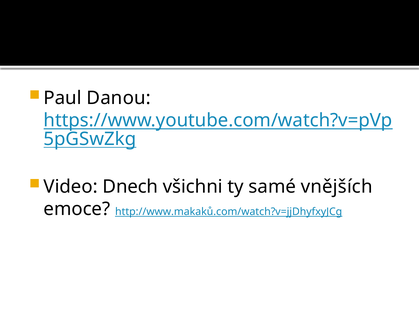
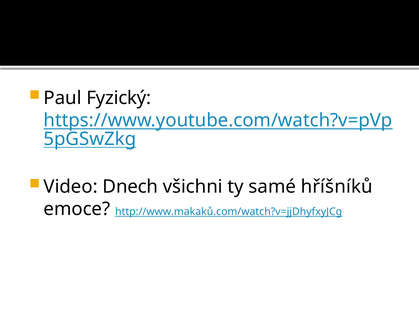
Danou: Danou -> Fyzický (119, 98)
vnějších: vnějších -> hříšníků (337, 187)
